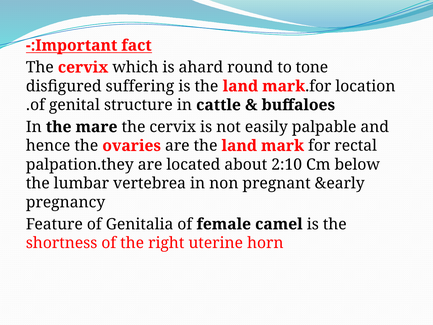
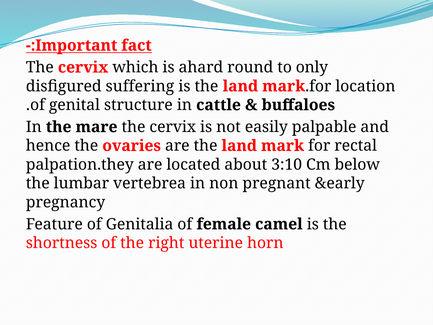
tone: tone -> only (312, 67)
2:10: 2:10 -> 3:10 (287, 164)
